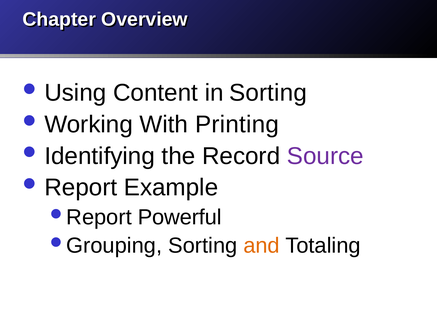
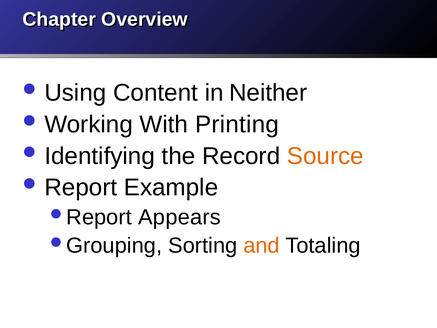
in Sorting: Sorting -> Neither (268, 93)
Source colour: purple -> orange (325, 156)
Powerful: Powerful -> Appears (180, 217)
